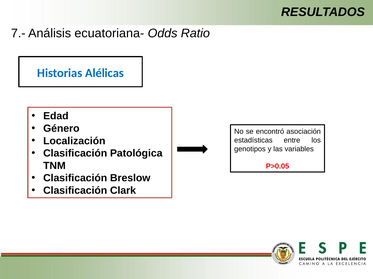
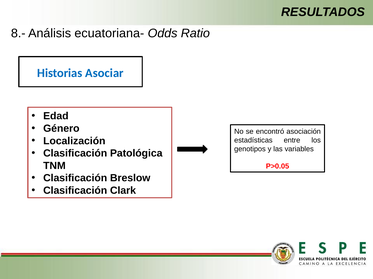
7.-: 7.- -> 8.- (18, 33)
Alélicas: Alélicas -> Asociar (104, 73)
